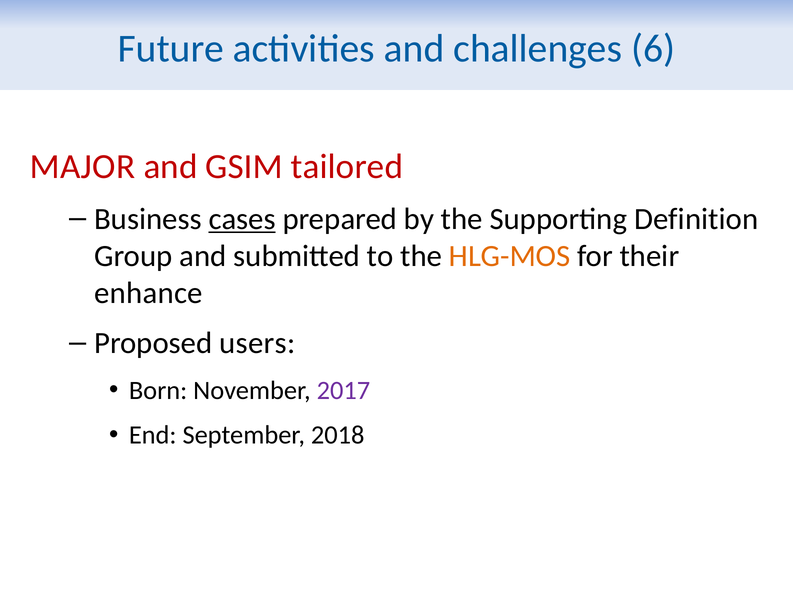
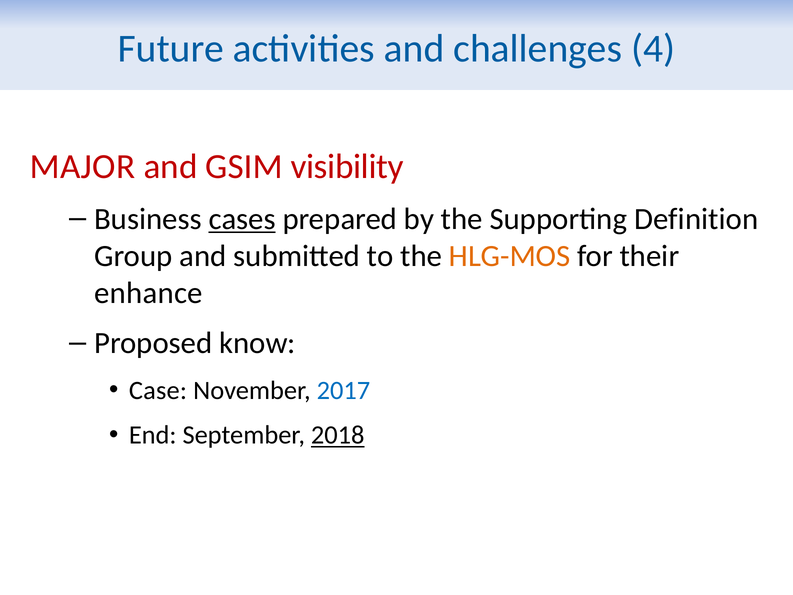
6: 6 -> 4 (653, 49)
tailored: tailored -> visibility (347, 166)
users: users -> know (258, 343)
Born: Born -> Case (158, 390)
2017 colour: purple -> blue (343, 390)
2018 underline: none -> present (338, 435)
